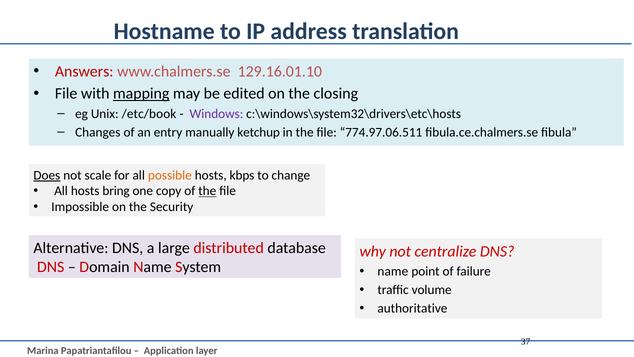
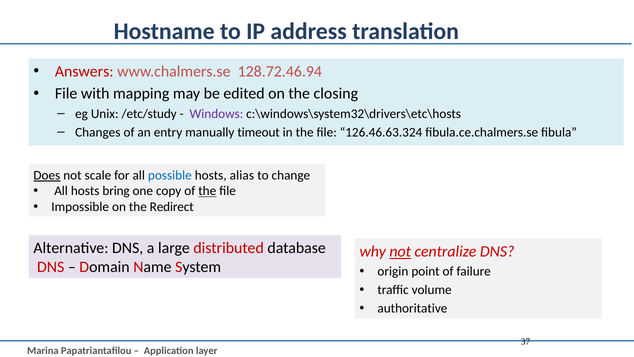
129.16.01.10: 129.16.01.10 -> 128.72.46.94 (280, 71)
mapping underline: present -> none (141, 94)
/etc/book: /etc/book -> /etc/study (149, 114)
ketchup: ketchup -> timeout (259, 132)
774.97.06.511: 774.97.06.511 -> 126.46.63.324 (381, 132)
possible colour: orange -> blue (170, 175)
kbps: kbps -> alias (242, 175)
Security: Security -> Redirect (172, 207)
not underline: none -> present (400, 251)
name: name -> origin (393, 271)
